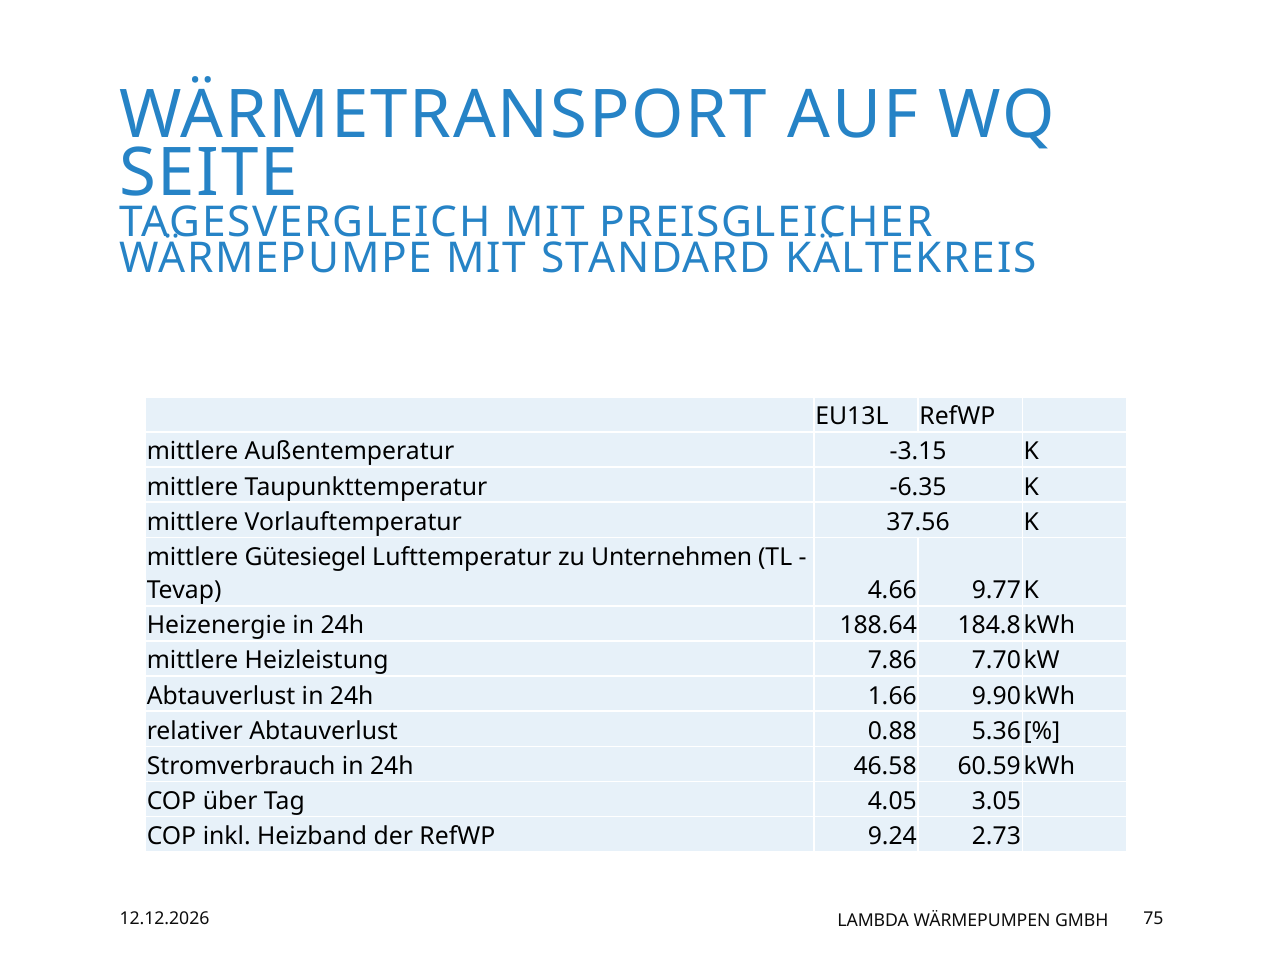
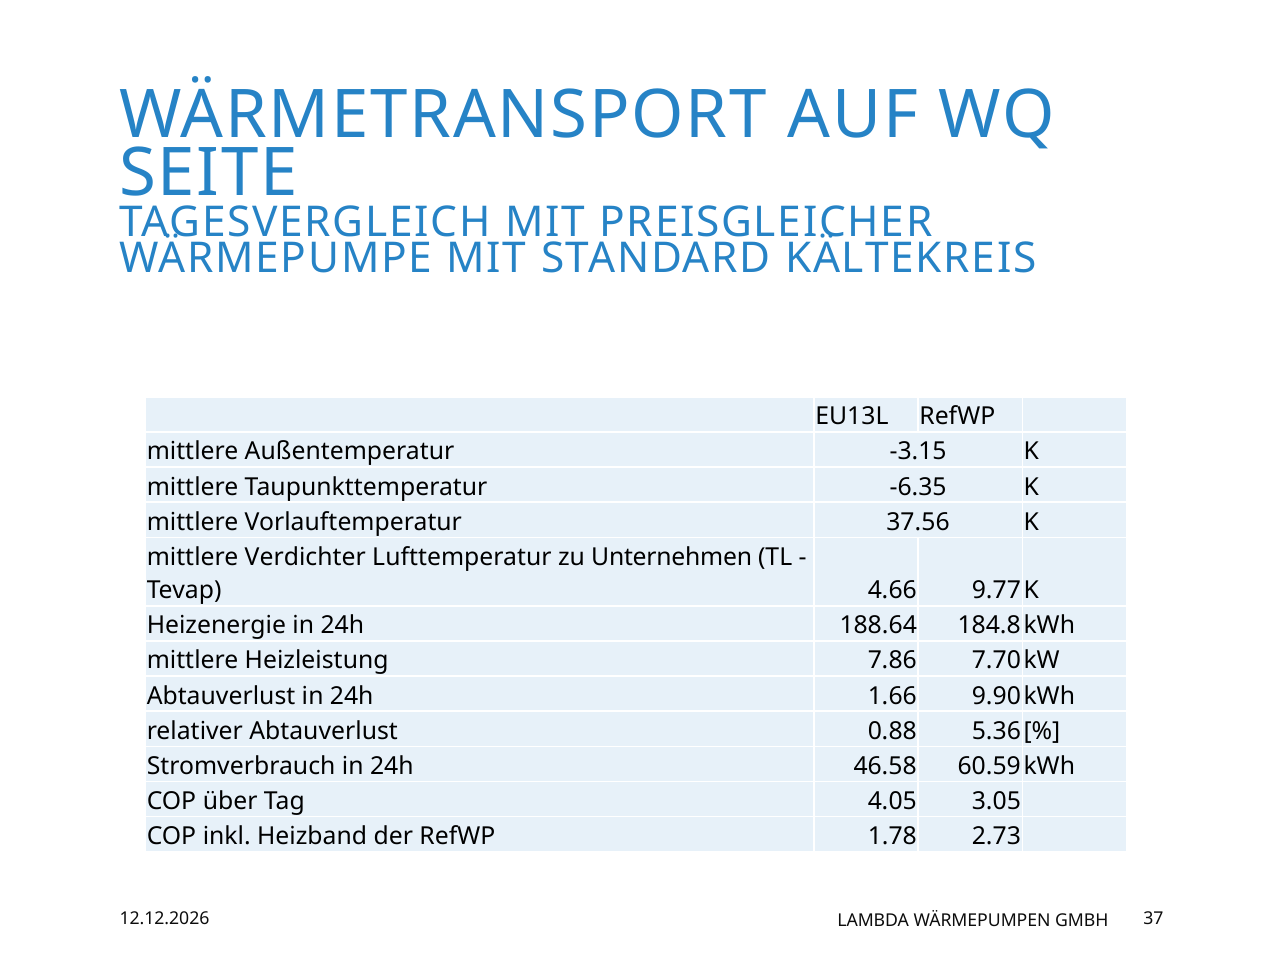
Gütesiegel: Gütesiegel -> Verdichter (305, 557)
9.24: 9.24 -> 1.78 (892, 836)
75: 75 -> 37 (1153, 919)
